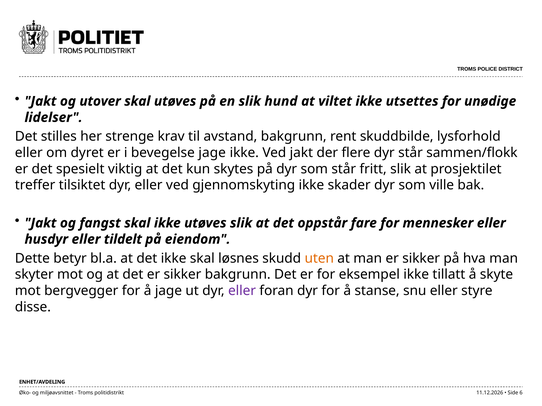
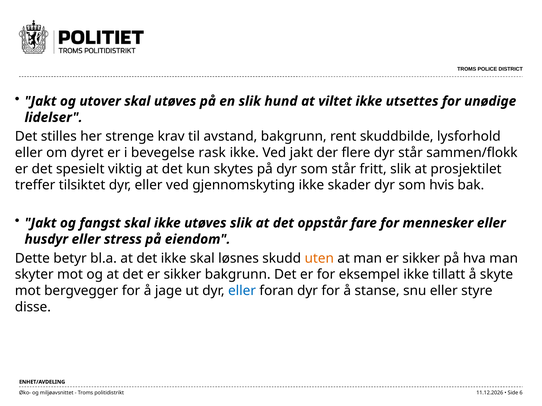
bevegelse jage: jage -> rask (212, 153)
ville: ville -> hvis (442, 185)
tildelt: tildelt -> stress (123, 240)
eller colour: purple -> blue (242, 291)
